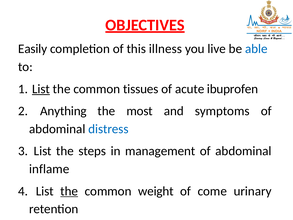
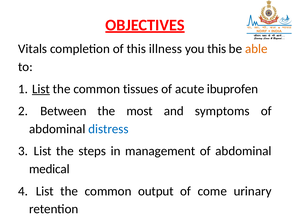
Easily: Easily -> Vitals (33, 49)
you live: live -> this (217, 49)
able colour: blue -> orange (256, 49)
Anything: Anything -> Between (63, 111)
inflame: inflame -> medical (49, 169)
the underline: present -> none (69, 191)
weight: weight -> output (156, 191)
